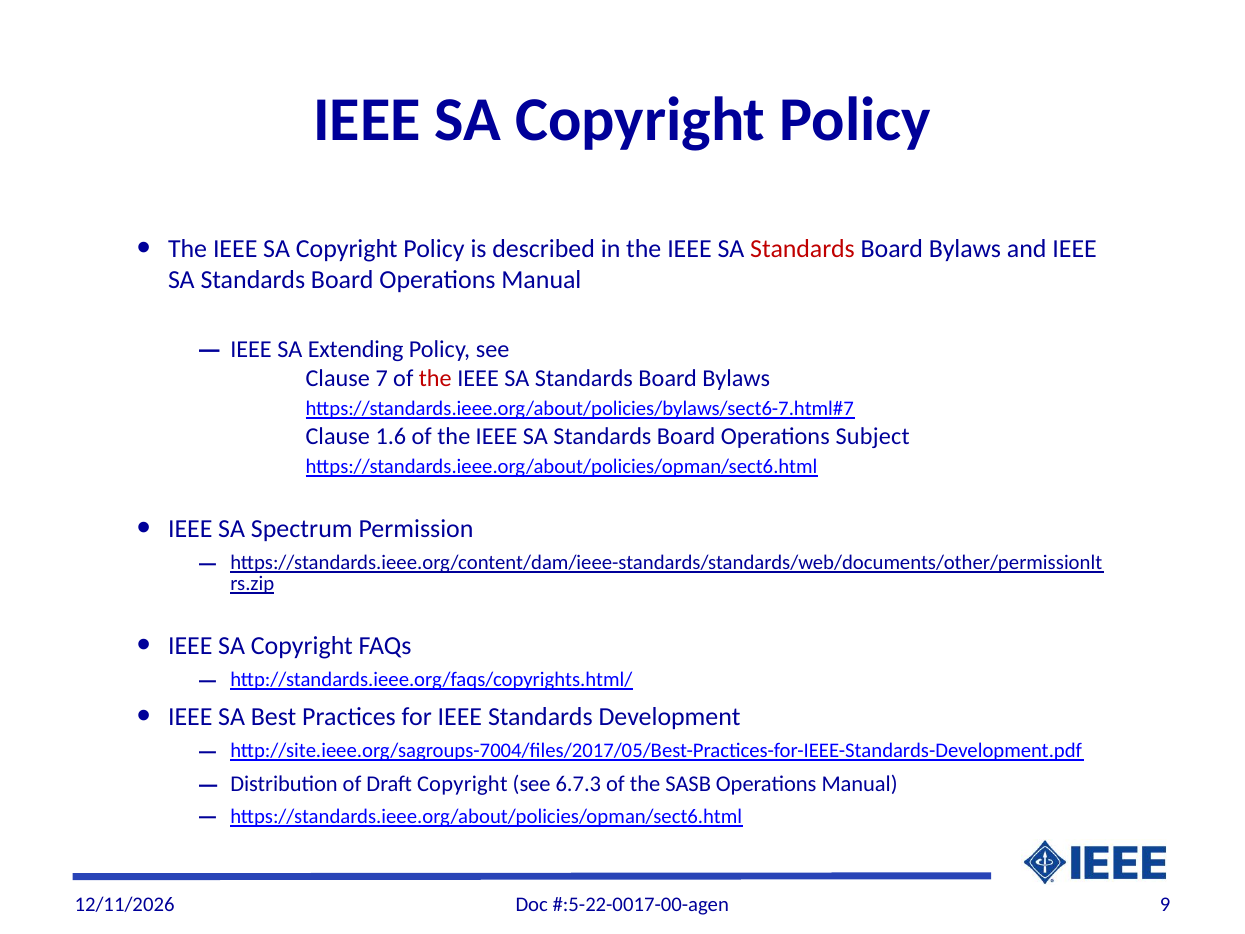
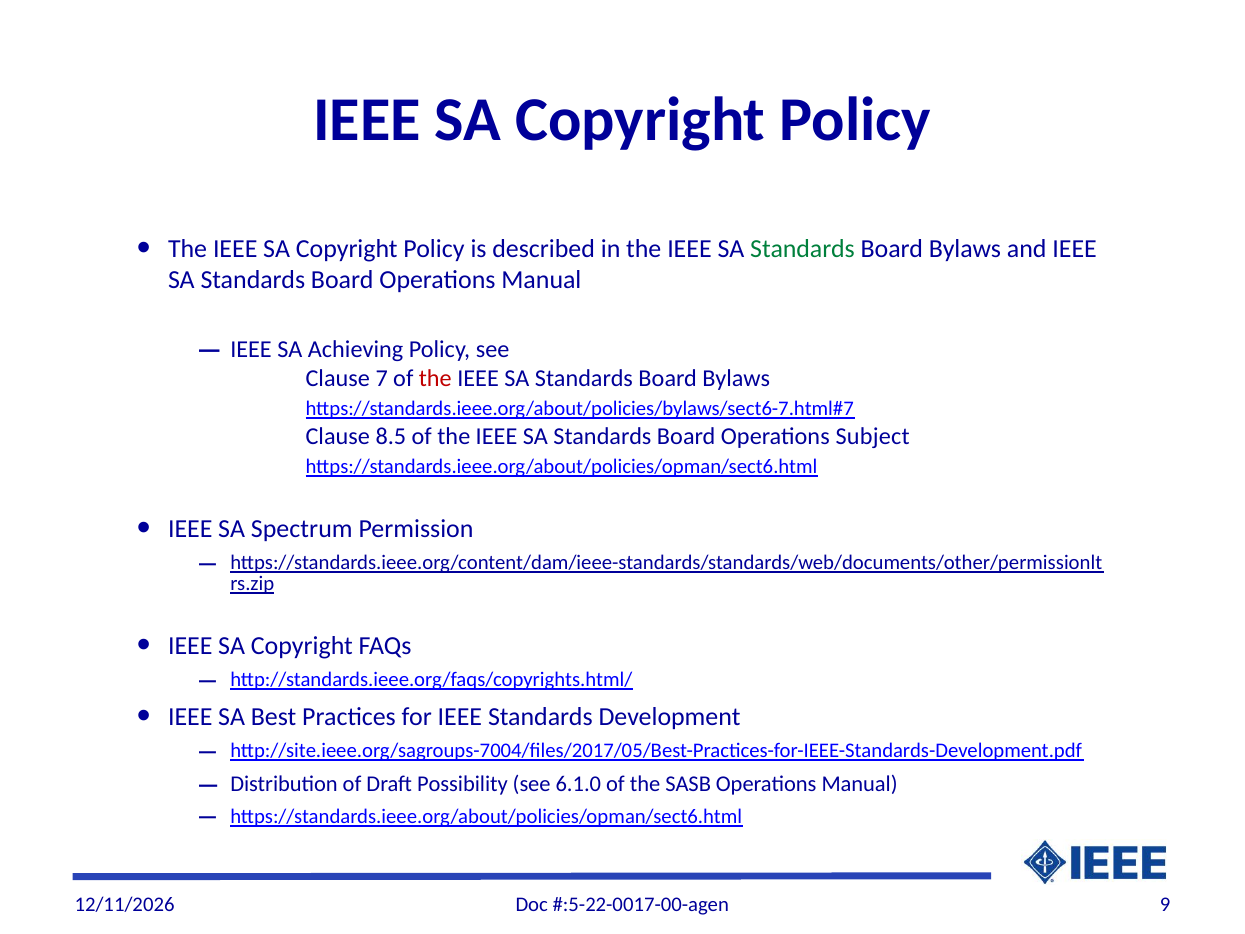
Standards colour: red -> green (803, 249)
Extending: Extending -> Achieving (356, 349)
1.6: 1.6 -> 8.5 (391, 436)
Draft Copyright: Copyright -> Possibility (462, 784)
6.7.3: 6.7.3 -> 6.1.0 (578, 784)
